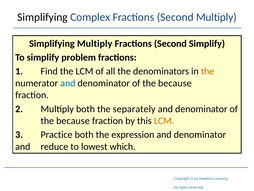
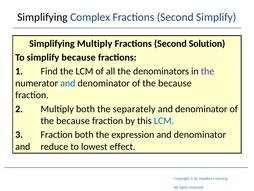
Second Multiply: Multiply -> Simplify (216, 17)
Second Simplify: Simplify -> Solution (207, 43)
simplify problem: problem -> because (79, 57)
the colour: orange -> purple (208, 71)
LCM colour: orange -> blue (164, 121)
3 Practice: Practice -> Fraction (57, 134)
which: which -> effect (123, 146)
